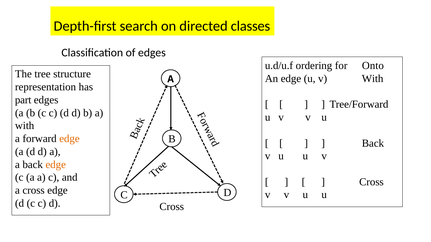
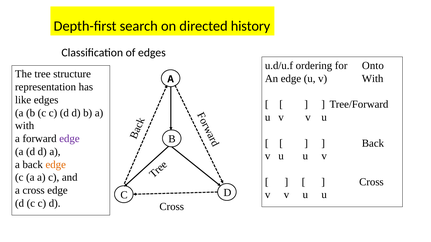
classes: classes -> history (251, 26)
part: part -> like (23, 100)
edge colour: orange -> purple (69, 139)
